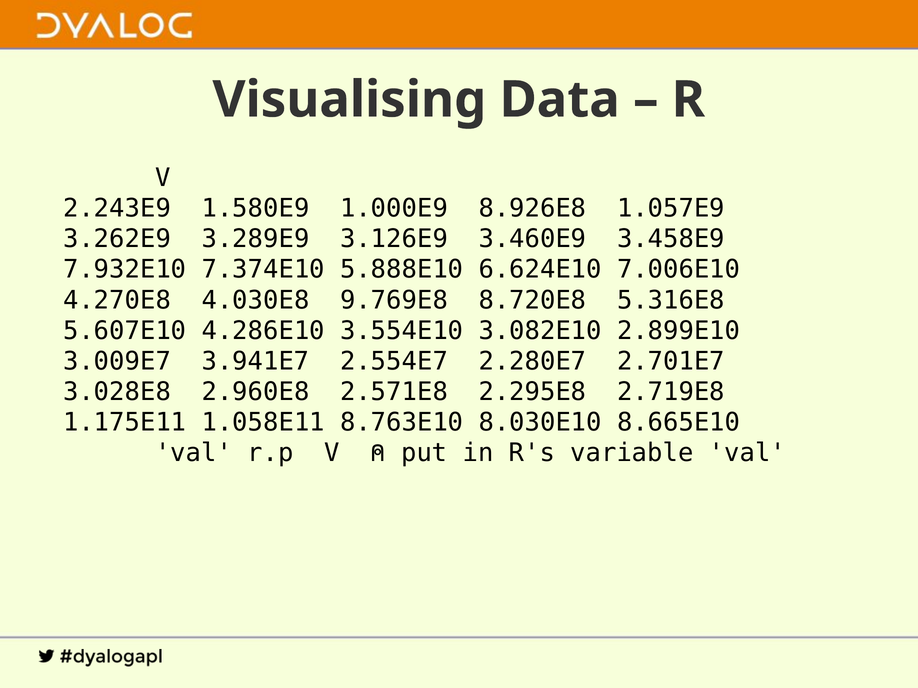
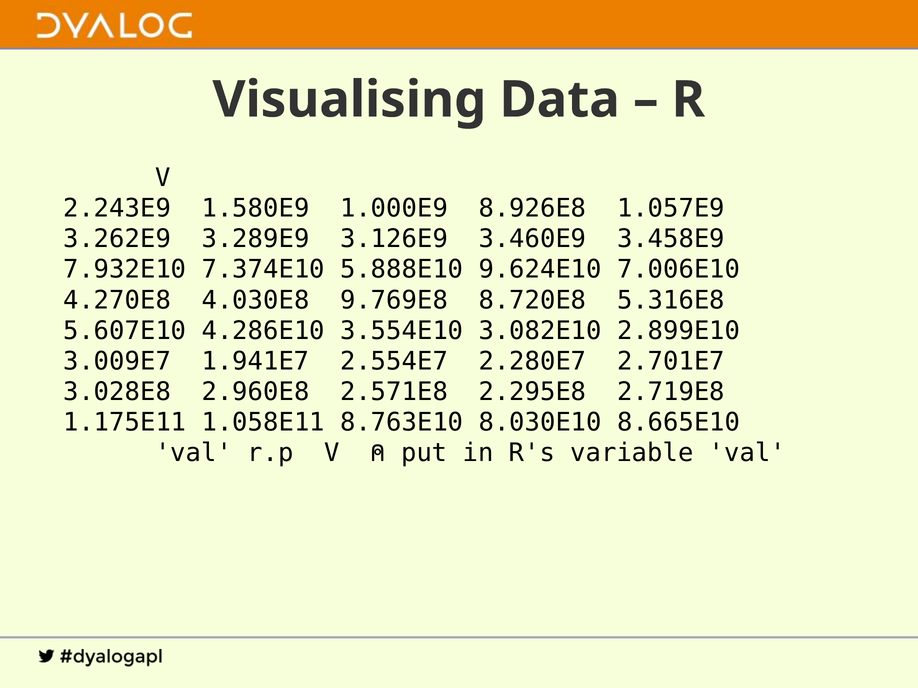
6.624E10: 6.624E10 -> 9.624E10 (540, 270)
3.941E7: 3.941E7 -> 1.941E7 (255, 362)
